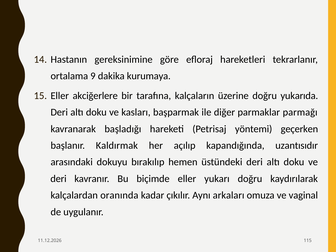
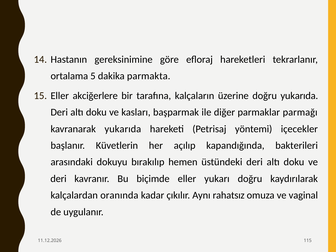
9: 9 -> 5 (93, 76)
kurumaya: kurumaya -> parmakta (149, 76)
kavranarak başladığı: başladığı -> yukarıda (123, 129)
geçerken: geçerken -> içecekler (299, 129)
Kaldırmak: Kaldırmak -> Küvetlerin (117, 145)
uzantısıdır: uzantısıdır -> bakterileri (297, 145)
arkaları: arkaları -> rahatsız (229, 195)
